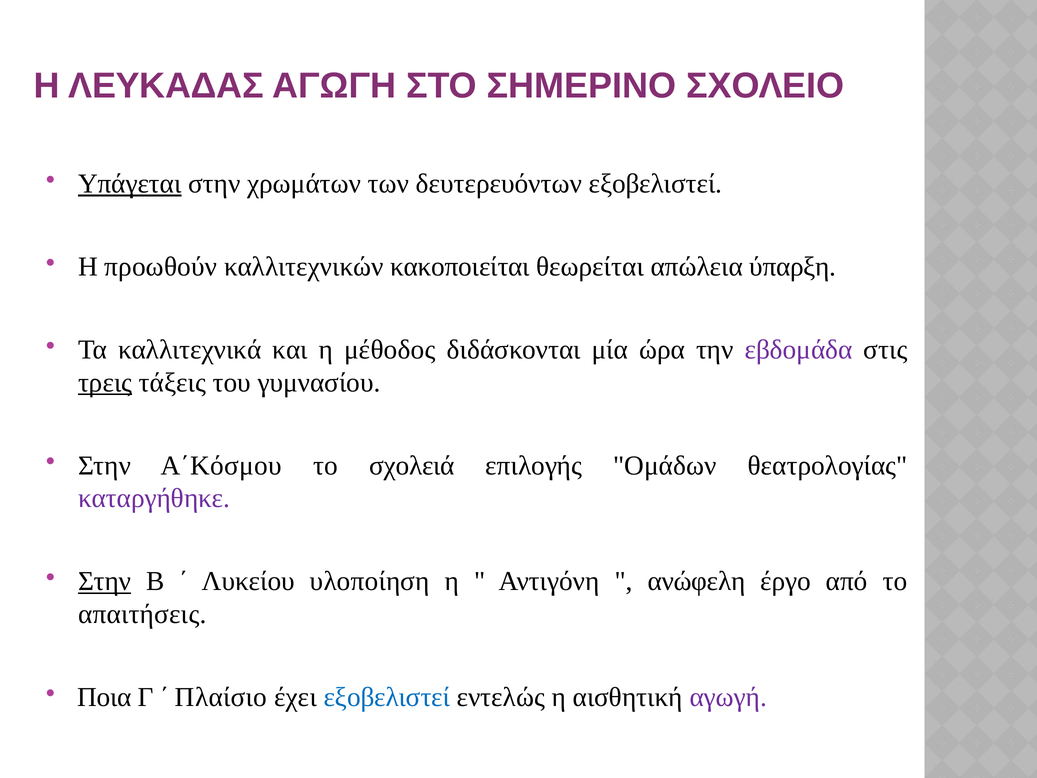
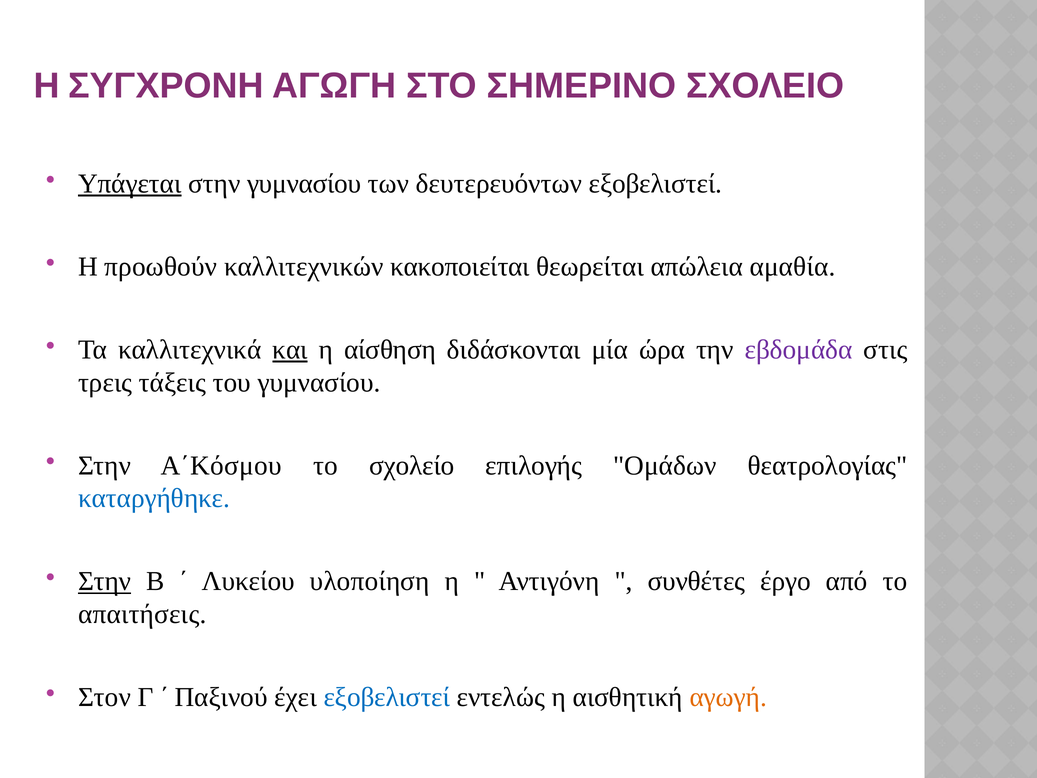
ΛΕΥΚΑΔΑΣ: ΛΕΥΚΑΔΑΣ -> ΣΥΓΧΡΟΝΗ (166, 86)
στην χρωμάτων: χρωμάτων -> γυμνασίου (304, 184)
ύπαρξη: ύπαρξη -> αμαθία (793, 267)
και underline: none -> present (290, 350)
μέθοδος: μέθοδος -> αίσθηση (390, 350)
τρεις underline: present -> none (105, 382)
σχολειά: σχολειά -> σχολείο (412, 465)
καταργήθηκε colour: purple -> blue (154, 498)
ανώφελη: ανώφελη -> συνθέτες (696, 581)
Ποια: Ποια -> Στον (104, 697)
Πλαίσιο: Πλαίσιο -> Παξινού (221, 697)
αγωγή colour: purple -> orange (728, 697)
